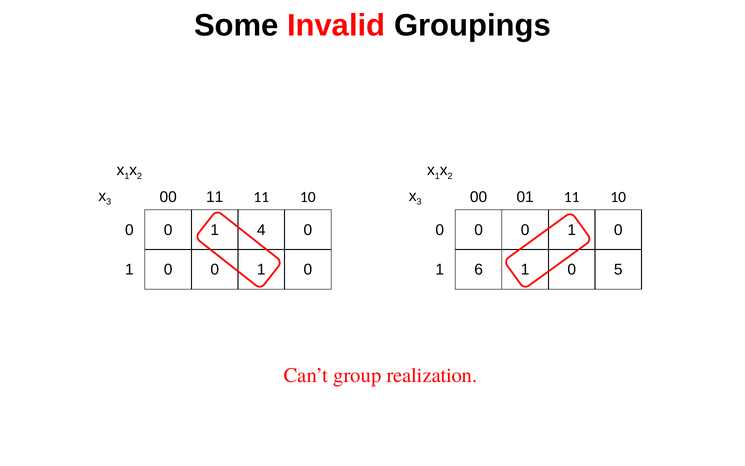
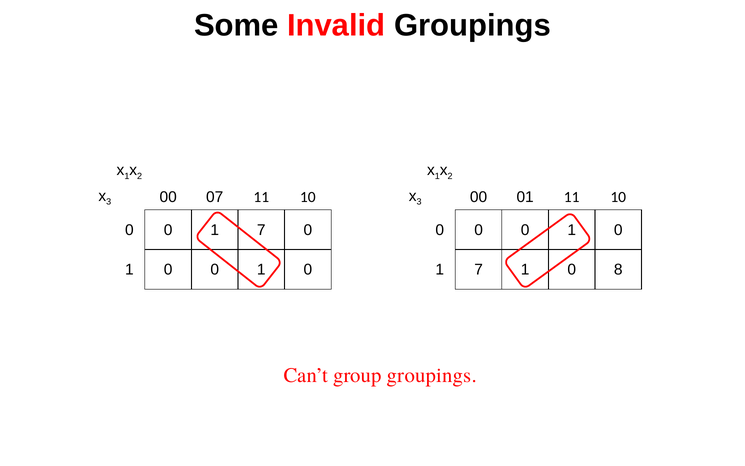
00 11: 11 -> 07 (215, 197)
0 0 1 4: 4 -> 7 (261, 230)
6: 6 -> 7 (479, 269)
5: 5 -> 8 (618, 269)
group realization: realization -> groupings (432, 375)
